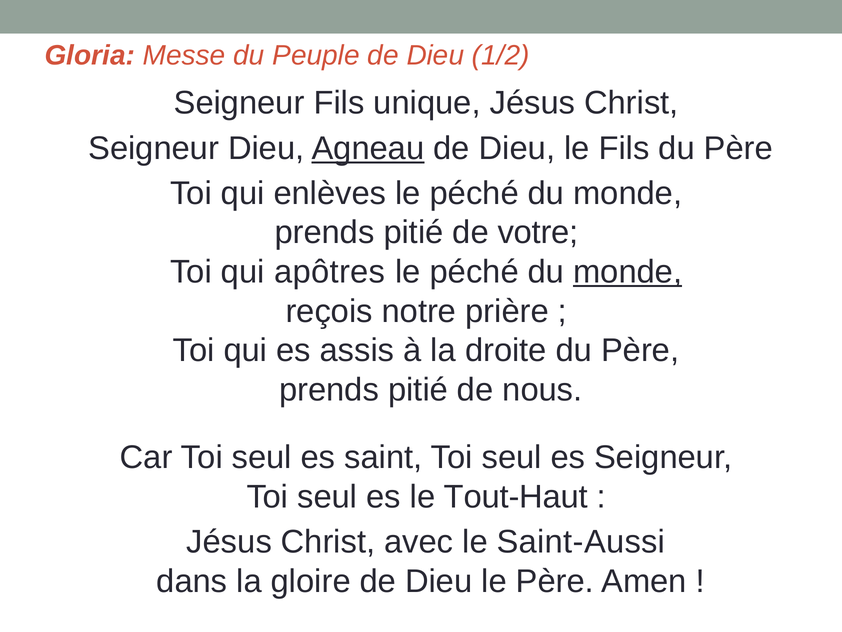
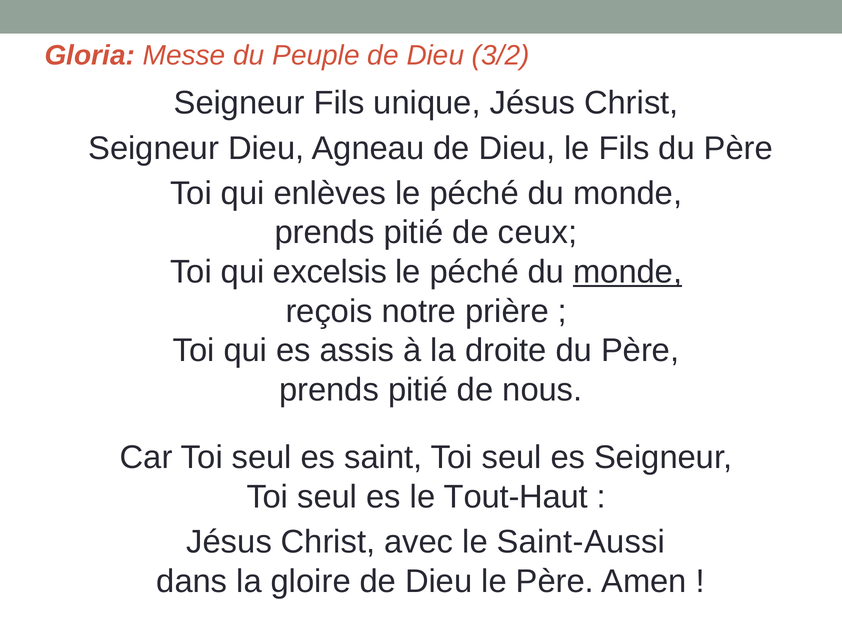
1/2: 1/2 -> 3/2 (501, 55)
Agneau underline: present -> none (368, 148)
votre: votre -> ceux (538, 232)
apôtres: apôtres -> excelsis (330, 272)
